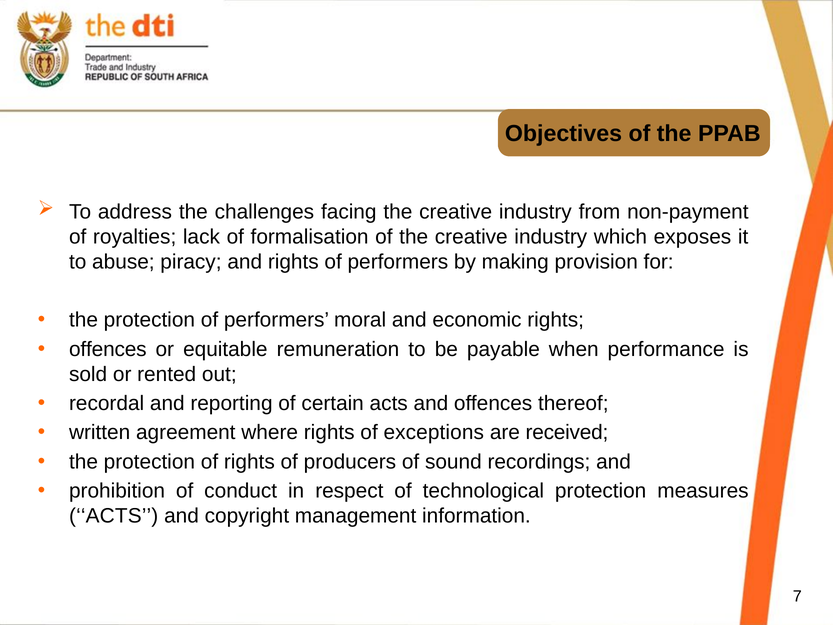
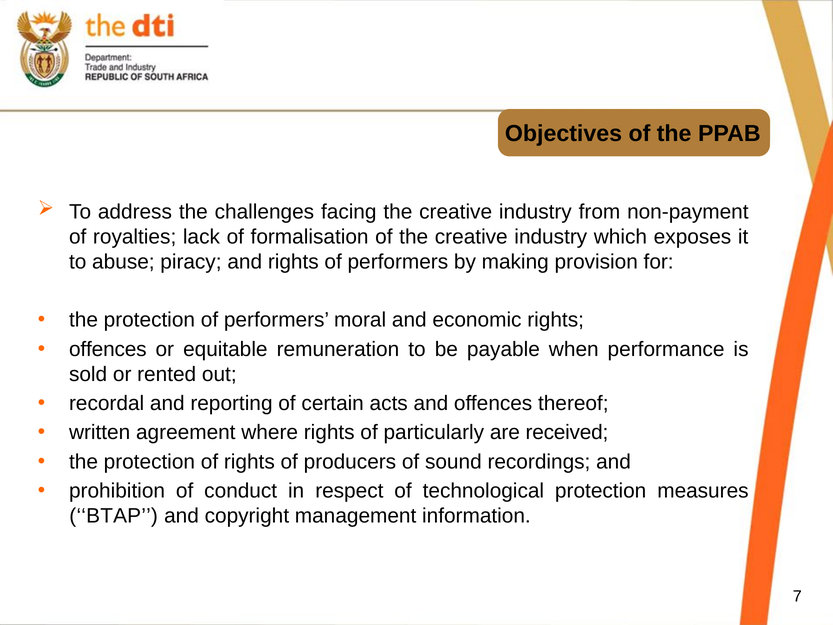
exceptions: exceptions -> particularly (434, 432)
ACTS: ACTS -> BTAP (114, 516)
